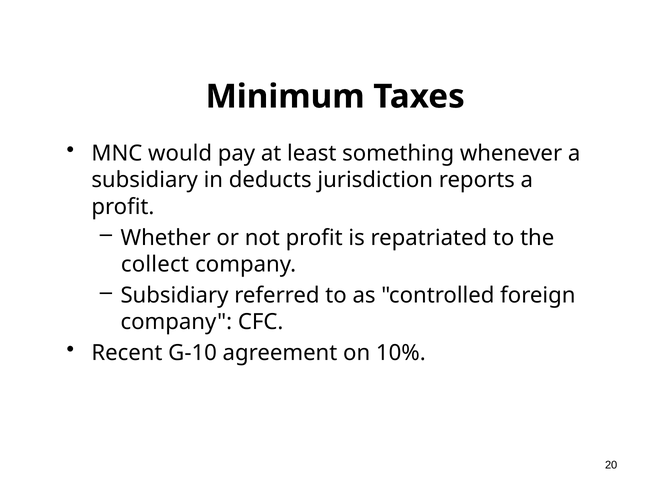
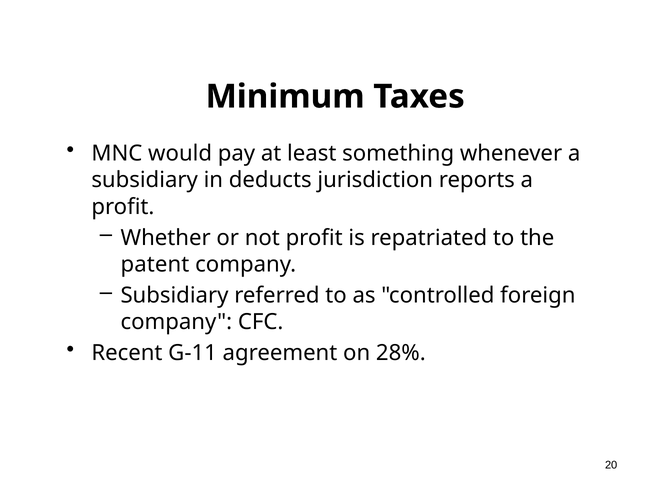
collect: collect -> patent (155, 264)
G-10: G-10 -> G-11 (193, 353)
10%: 10% -> 28% (401, 353)
